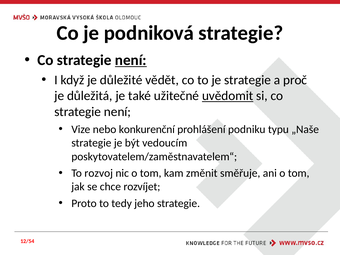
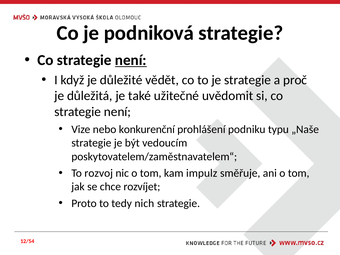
uvědomit underline: present -> none (228, 96)
změnit: změnit -> impulz (202, 173)
jeho: jeho -> nich (144, 203)
